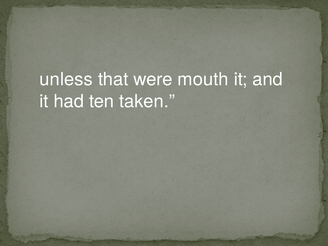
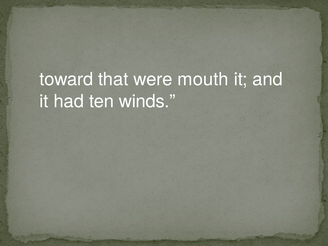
unless: unless -> toward (66, 79)
taken: taken -> winds (147, 101)
